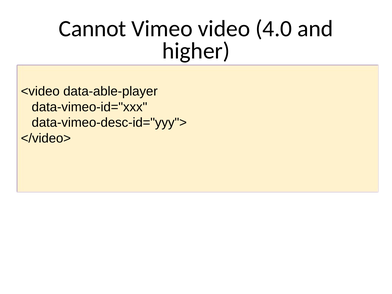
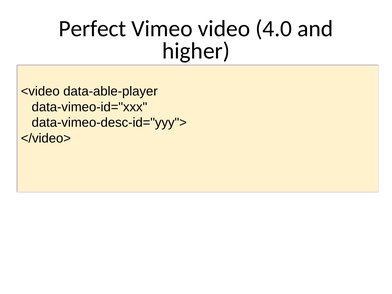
Cannot: Cannot -> Perfect (92, 29)
